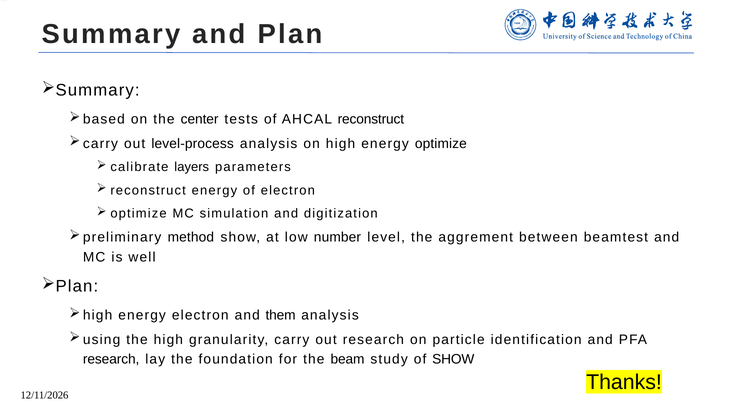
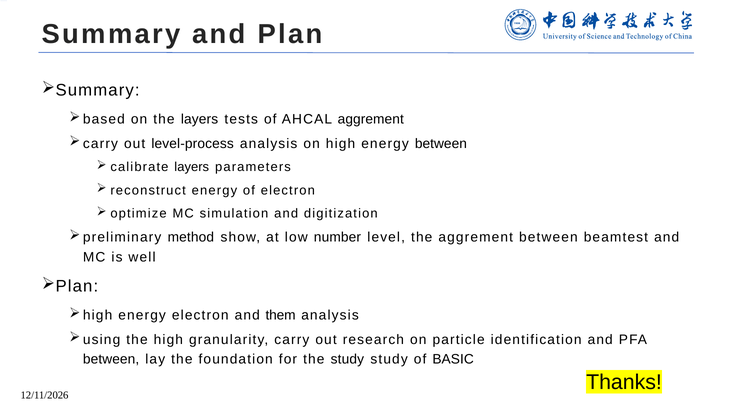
the center: center -> layers (200, 119)
AHCAL reconstruct: reconstruct -> aggrement (371, 119)
energy optimize: optimize -> between (441, 144)
research: research -> between (111, 359)
the beam: beam -> study (347, 359)
of SHOW: SHOW -> BASIC (453, 359)
